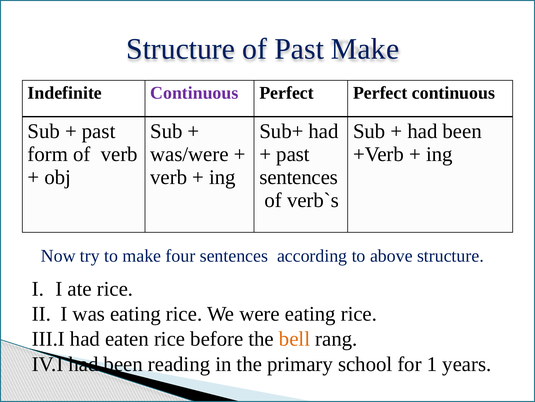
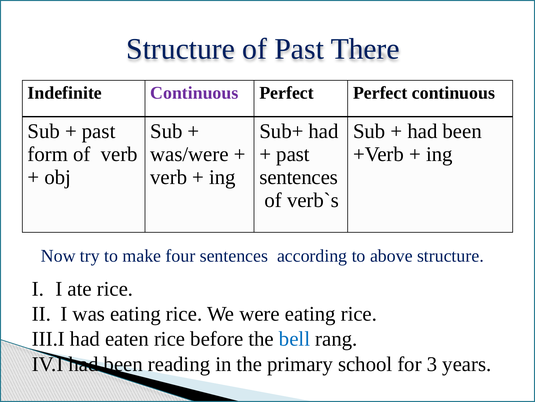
Past Make: Make -> There (365, 49)
bell colour: orange -> blue (295, 338)
1: 1 -> 3 (432, 363)
